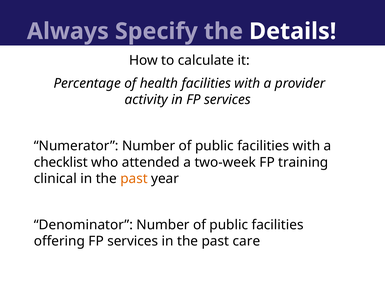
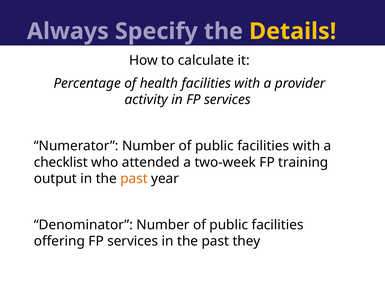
Details colour: white -> yellow (293, 31)
clinical: clinical -> output (55, 179)
care: care -> they (246, 242)
